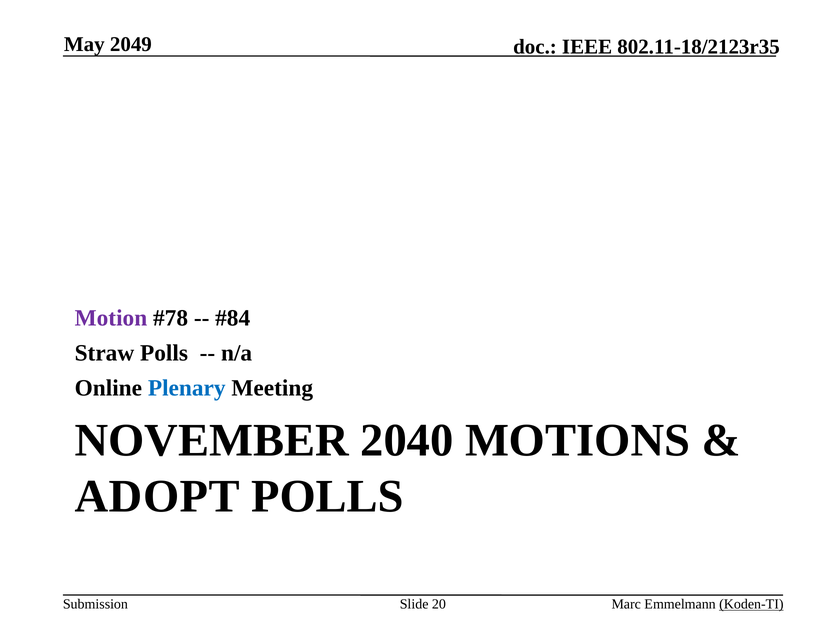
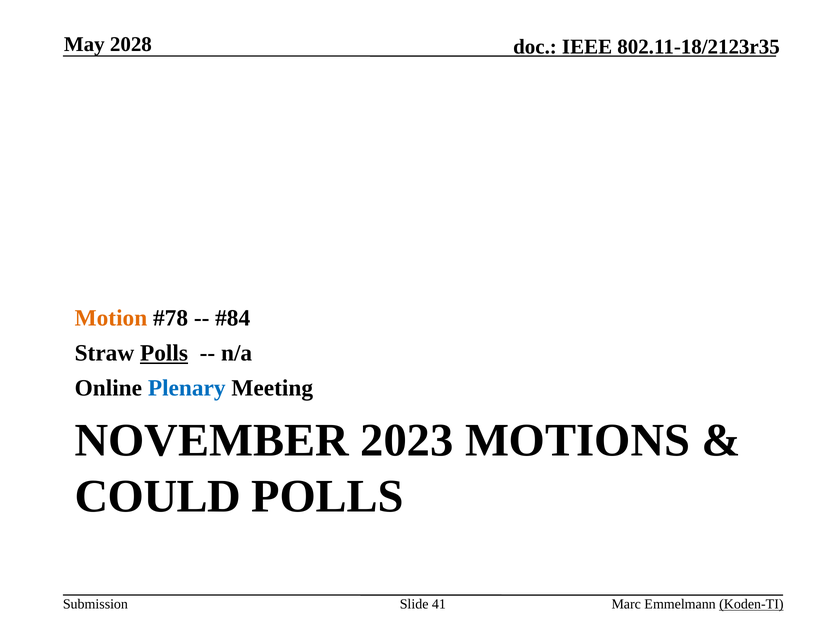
2049: 2049 -> 2028 (131, 44)
Motion colour: purple -> orange (111, 318)
Polls underline: none -> present (164, 353)
2040: 2040 -> 2023 (407, 440)
ADOPT: ADOPT -> COULD (158, 496)
20: 20 -> 41 (439, 603)
